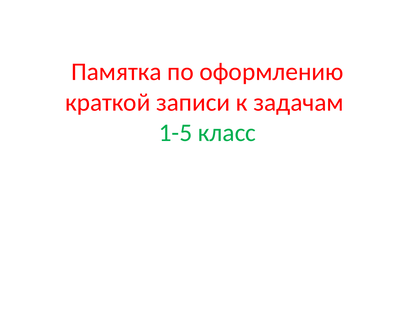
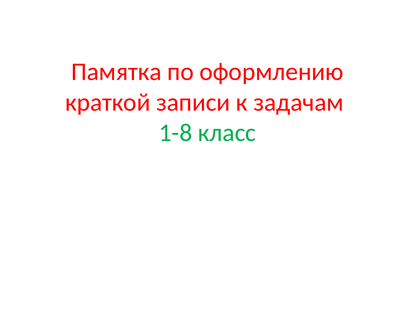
1-5: 1-5 -> 1-8 (175, 133)
